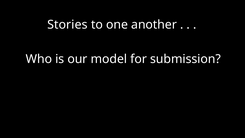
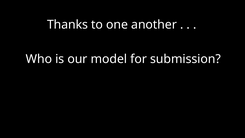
Stories: Stories -> Thanks (67, 25)
